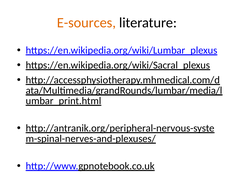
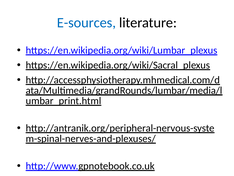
E-sources colour: orange -> blue (86, 23)
